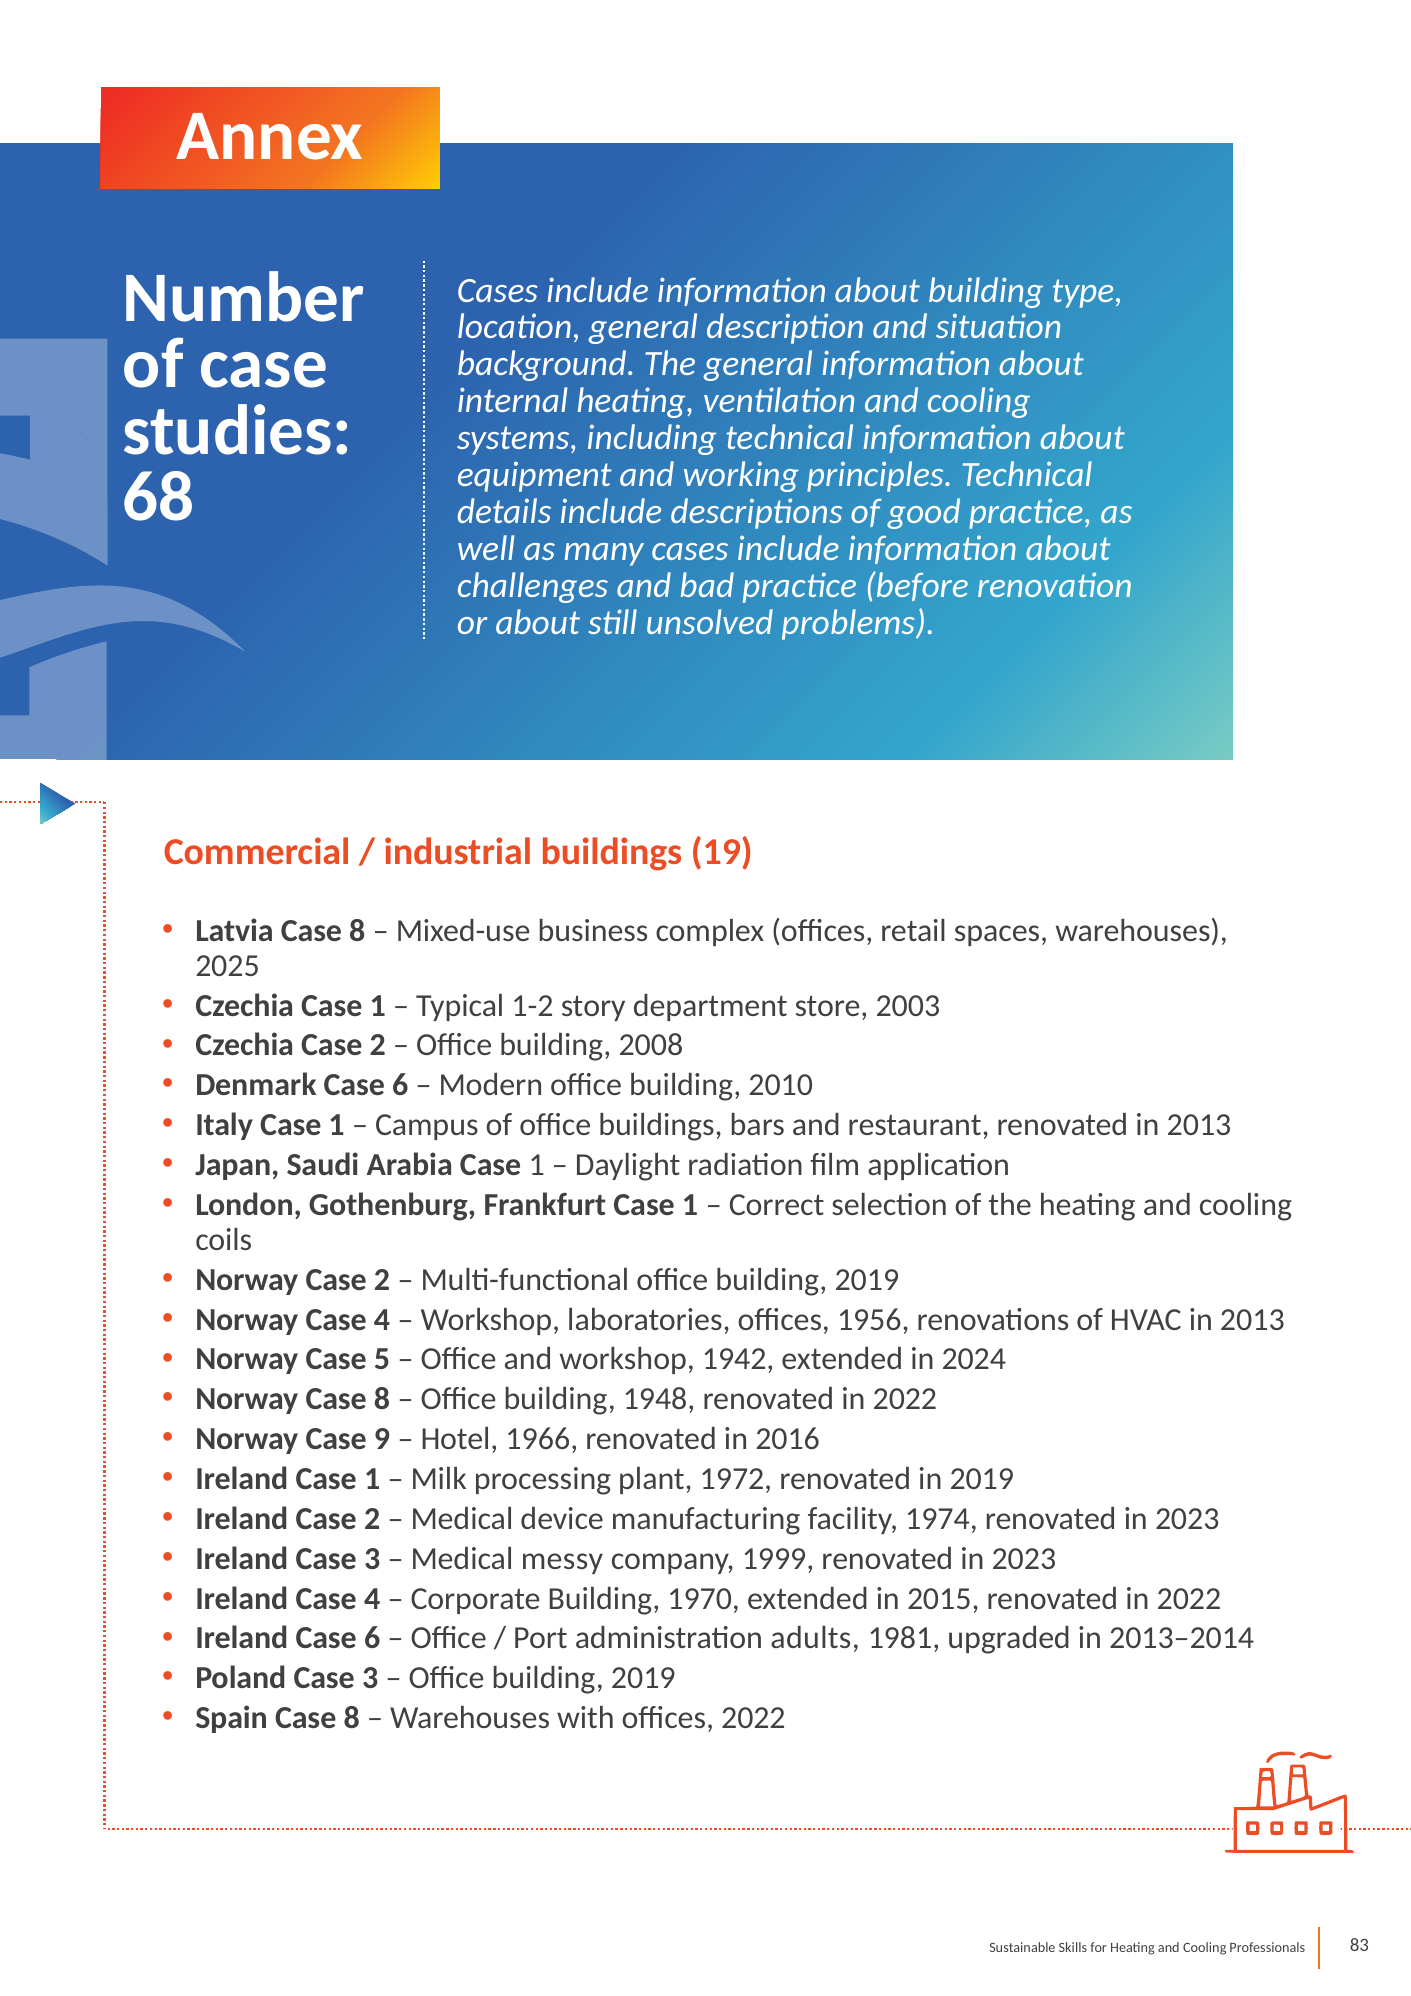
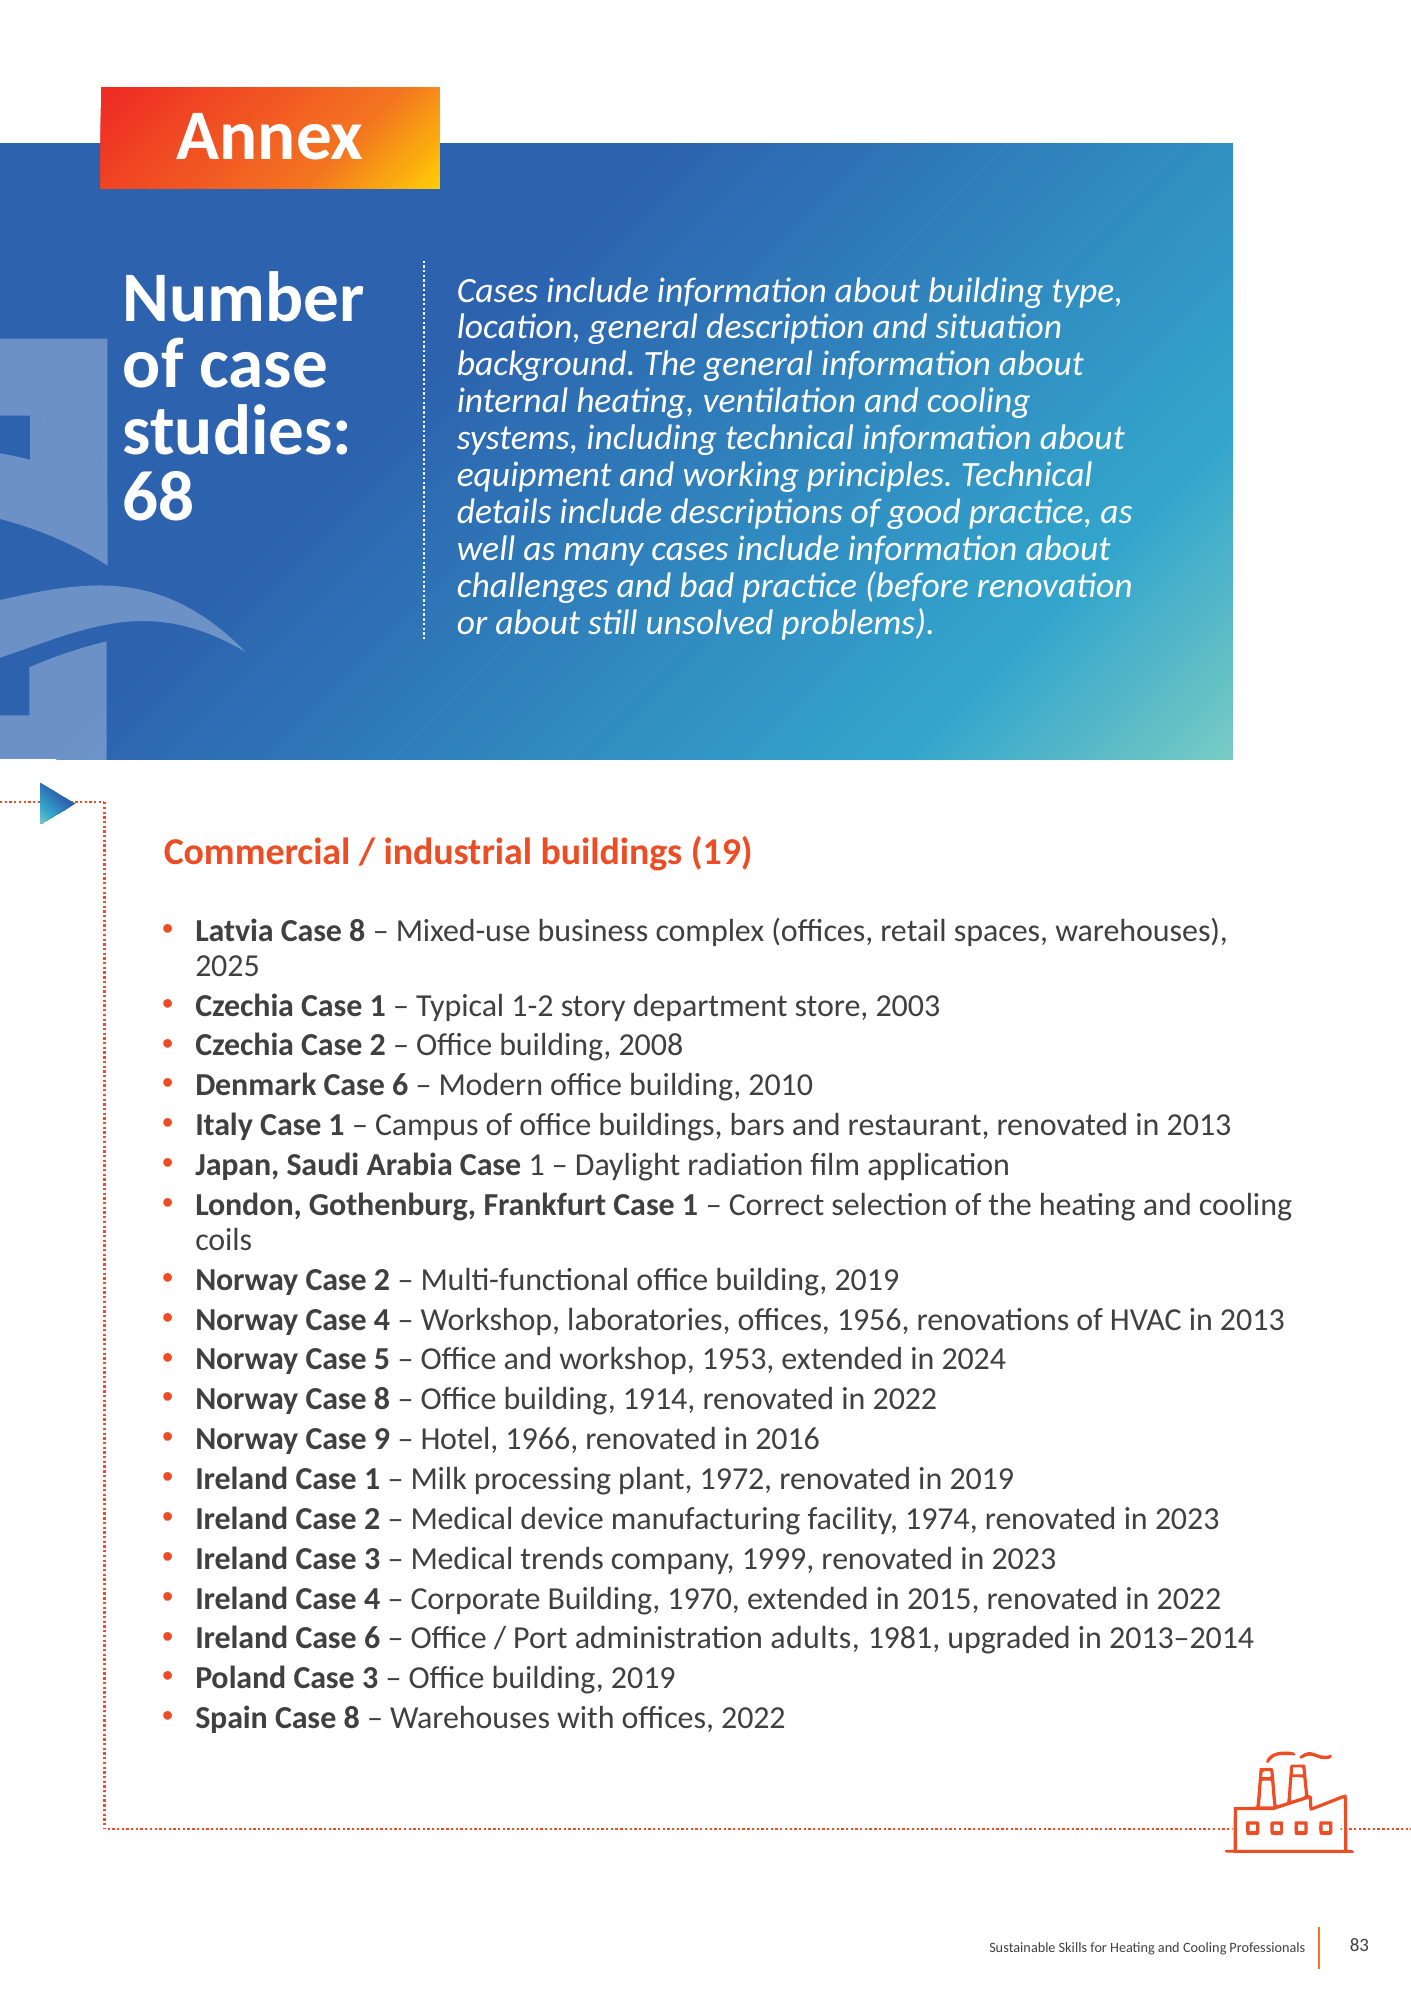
1942: 1942 -> 1953 (738, 1359)
1948: 1948 -> 1914 (659, 1399)
messy: messy -> trends (562, 1558)
